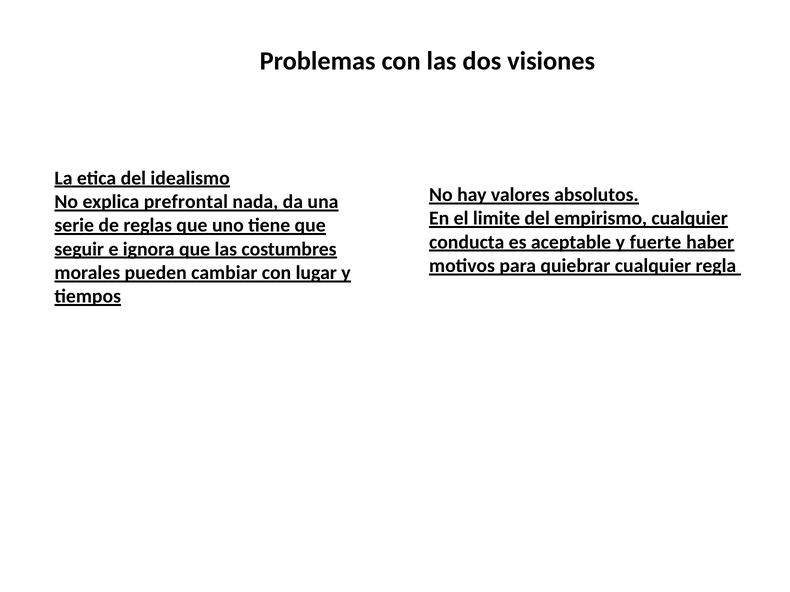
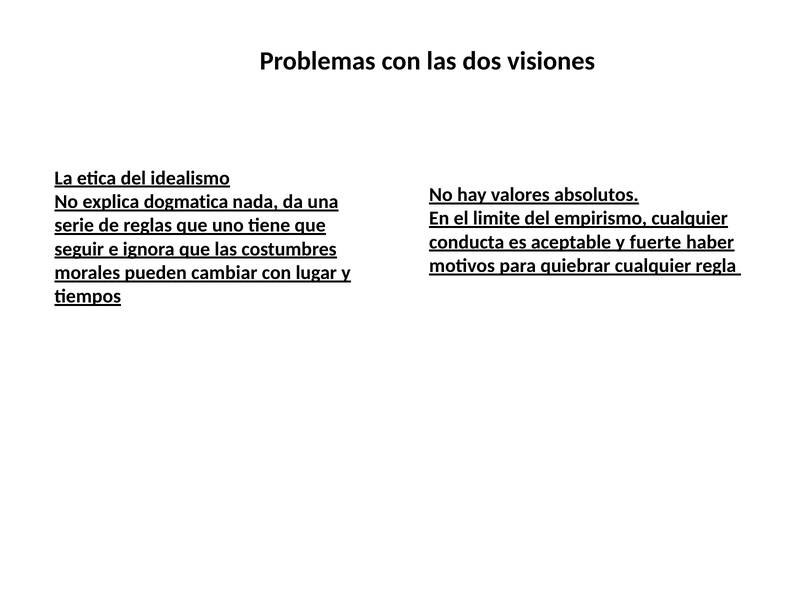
prefrontal: prefrontal -> dogmatica (186, 202)
